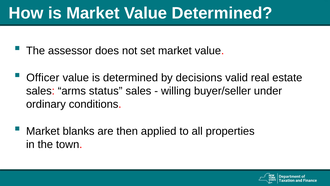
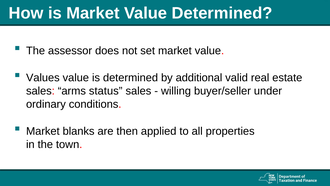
Officer: Officer -> Values (43, 78)
decisions: decisions -> additional (199, 78)
